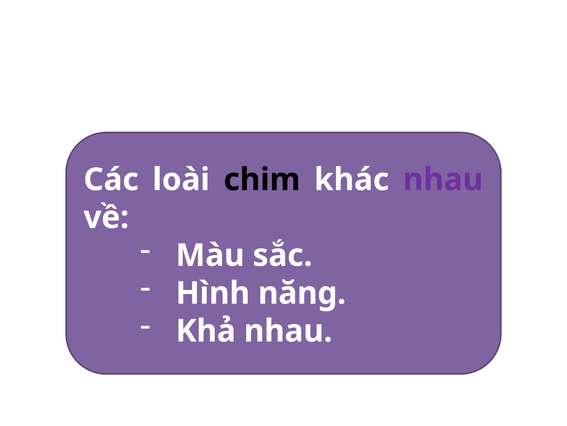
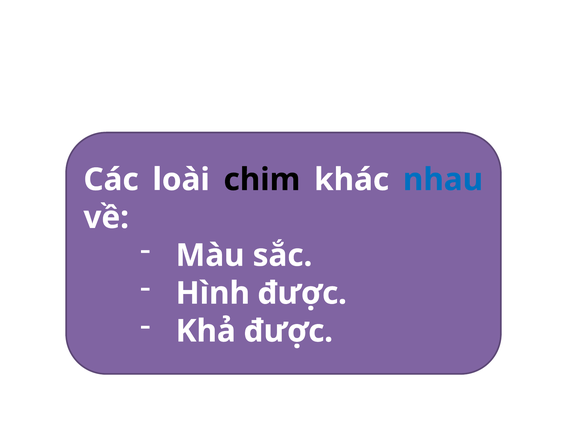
nhau colour: purple -> blue (443, 179)
Hình năng: năng -> được (302, 293)
Khả nhau: nhau -> được (288, 331)
